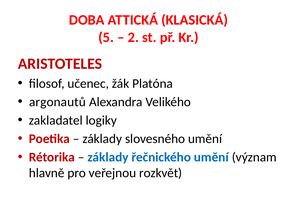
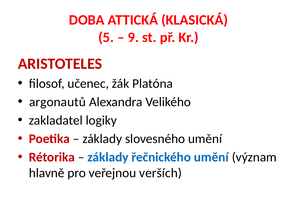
2: 2 -> 9 (133, 37)
rozkvět: rozkvět -> verších (161, 174)
